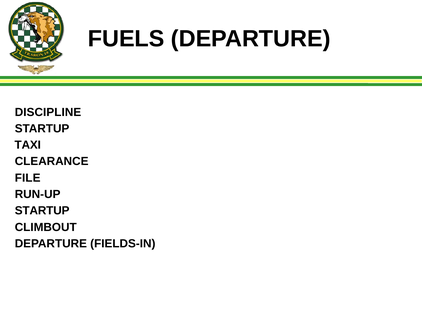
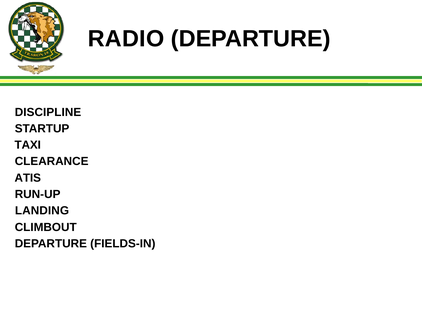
FUELS: FUELS -> RADIO (126, 39)
FILE: FILE -> ATIS (28, 178)
STARTUP: STARTUP -> LANDING (42, 210)
